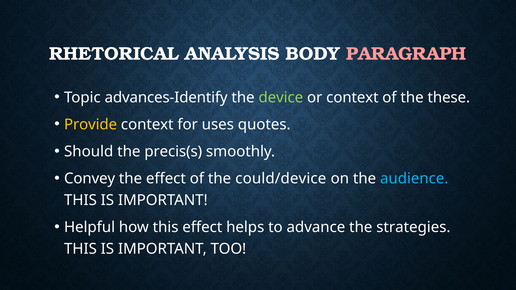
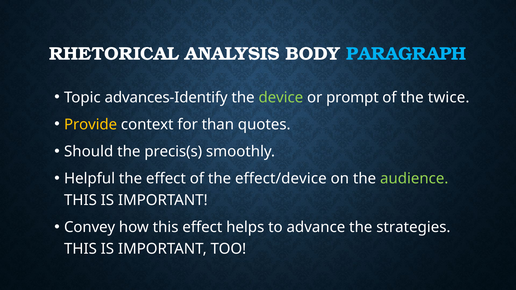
PARAGRAPH colour: pink -> light blue (406, 54)
or context: context -> prompt (352, 98)
these: these -> twice (449, 98)
uses: uses -> than (218, 125)
Convey: Convey -> Helpful (90, 179)
could/device: could/device -> effect/device (281, 179)
audience colour: light blue -> light green (414, 179)
Helpful: Helpful -> Convey (90, 227)
